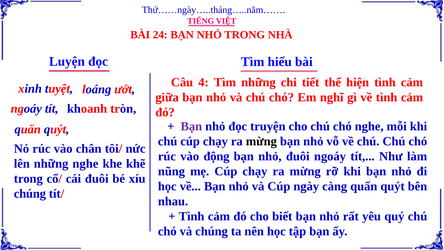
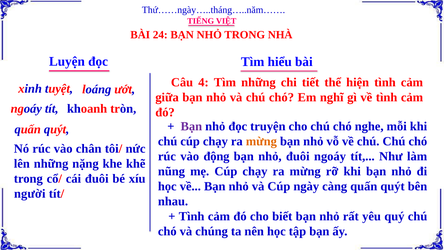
mừng colour: black -> orange (261, 141)
những nghe: nghe -> nặng (85, 163)
chúng: chúng -> người (30, 193)
